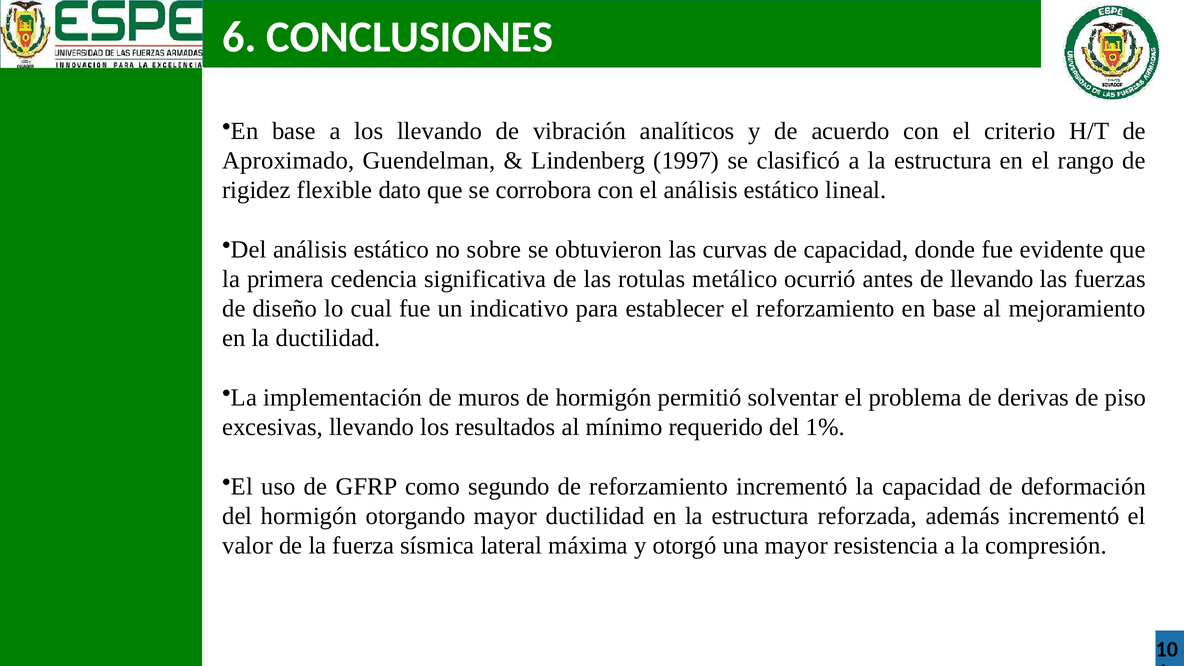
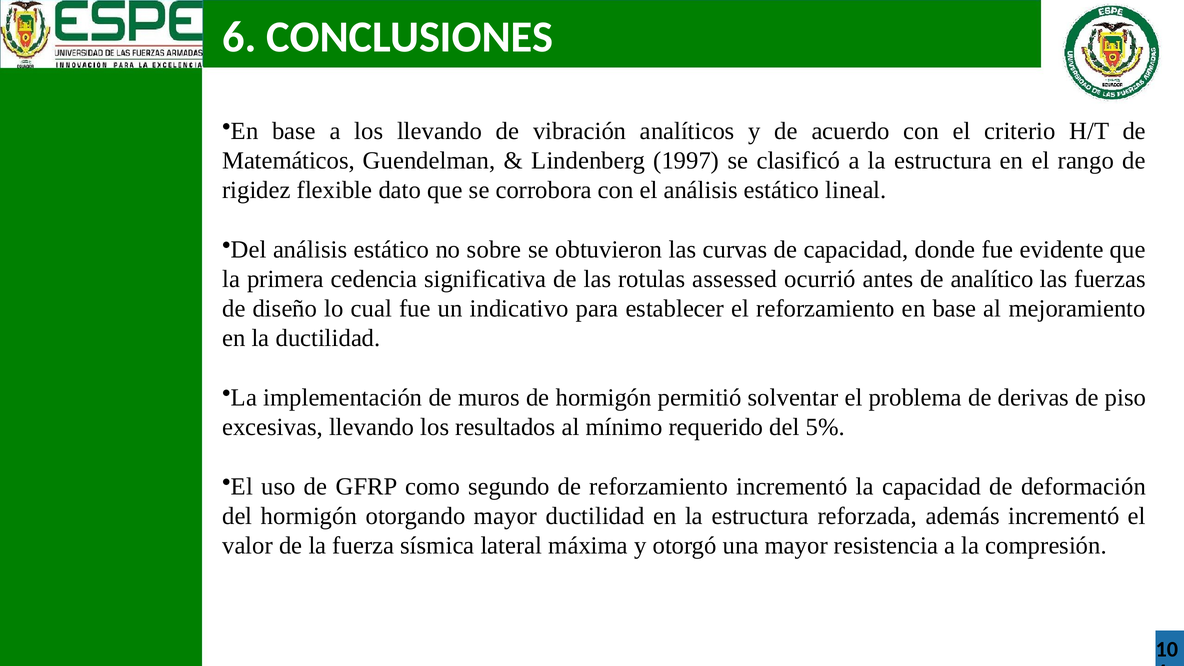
Aproximado: Aproximado -> Matemáticos (288, 161)
metálico: metálico -> assessed (735, 279)
de llevando: llevando -> analítico (992, 279)
1%: 1% -> 5% (825, 427)
